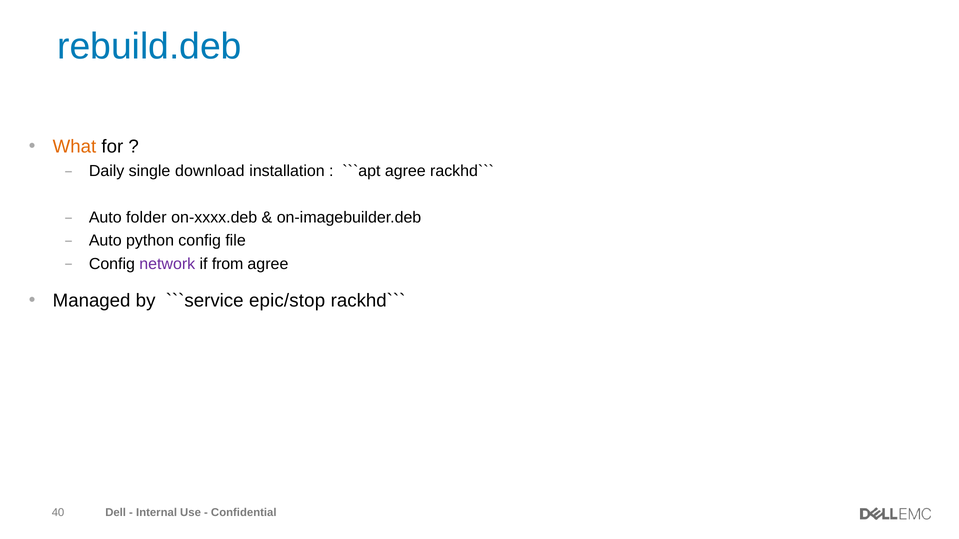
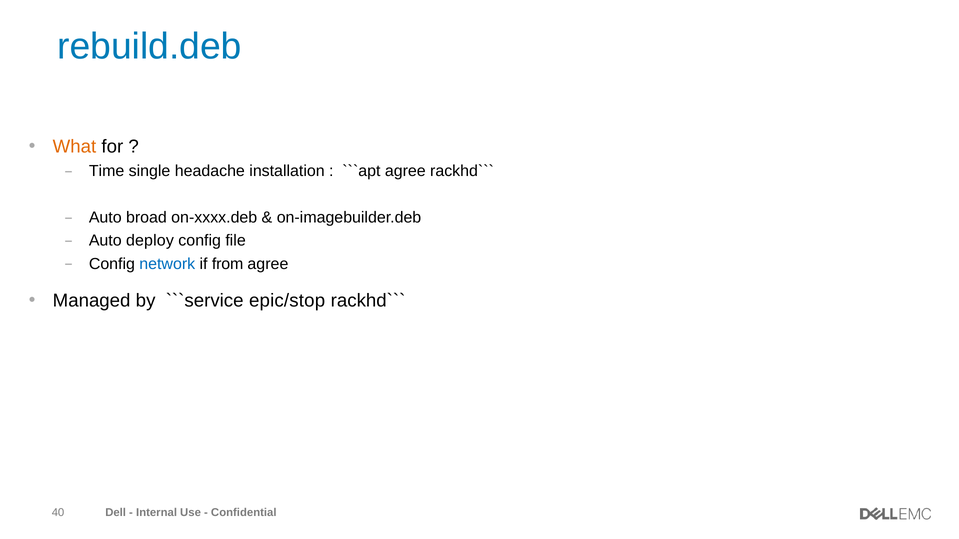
Daily: Daily -> Time (107, 171)
download: download -> headache (210, 171)
folder: folder -> broad (146, 218)
python: python -> deploy (150, 241)
network colour: purple -> blue (167, 264)
